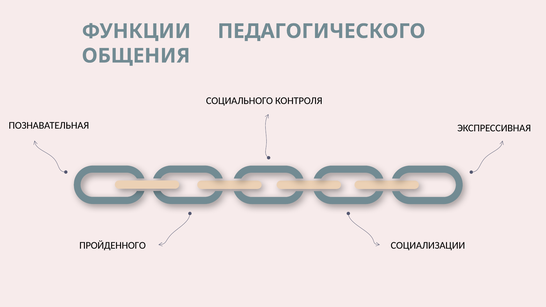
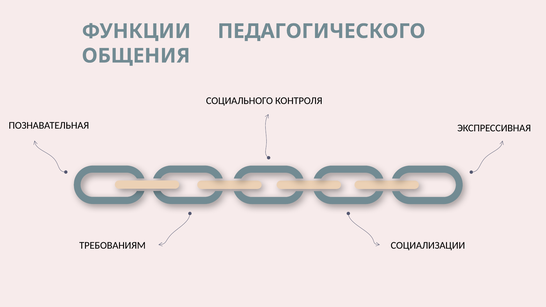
ПРОЙДЕННОГО: ПРОЙДЕННОГО -> ТРЕБОВАНИЯМ (113, 245)
